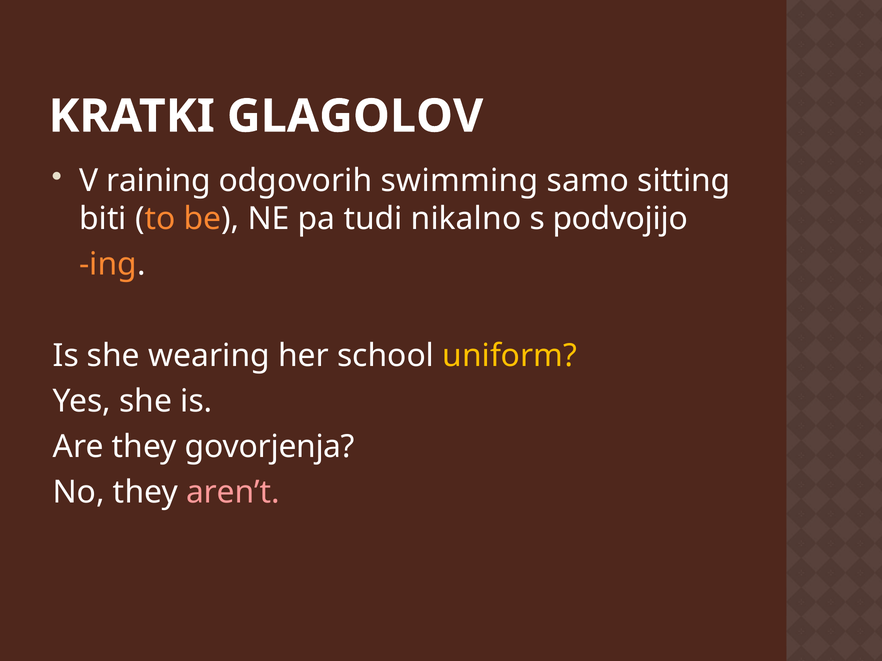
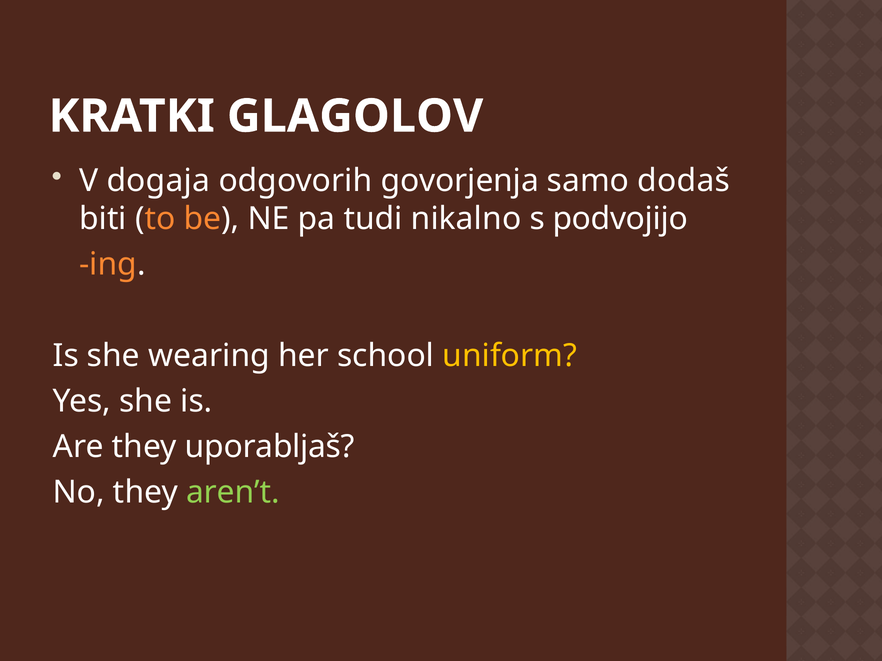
raining: raining -> dogaja (158, 181)
swimming: swimming -> govorjenja (460, 181)
sitting: sitting -> dodaš (684, 181)
govorjenja: govorjenja -> uporabljaš (270, 447)
aren’t colour: pink -> light green (233, 492)
